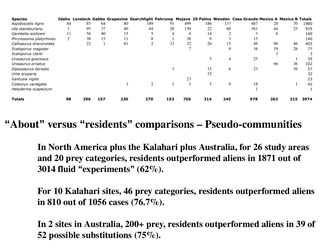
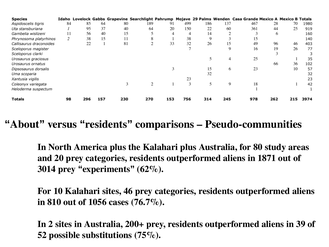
26: 26 -> 80 (258, 147)
3014 fluid: fluid -> prey (67, 169)
